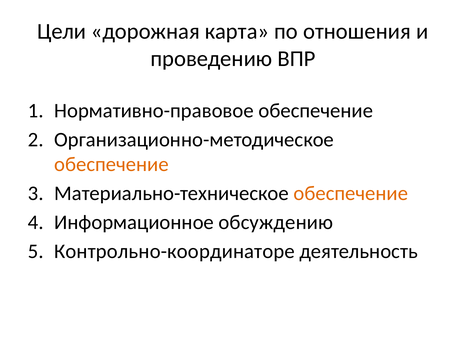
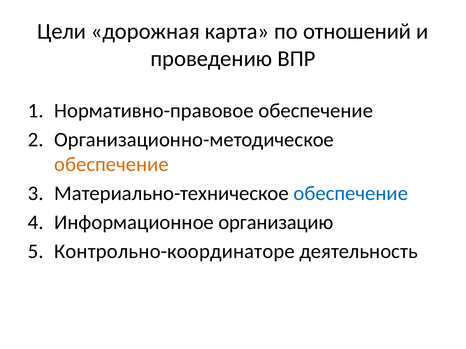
отношения: отношения -> отношений (357, 31)
обеспечение colour: orange -> blue (351, 194)
обсуждению: обсуждению -> организацию (276, 223)
